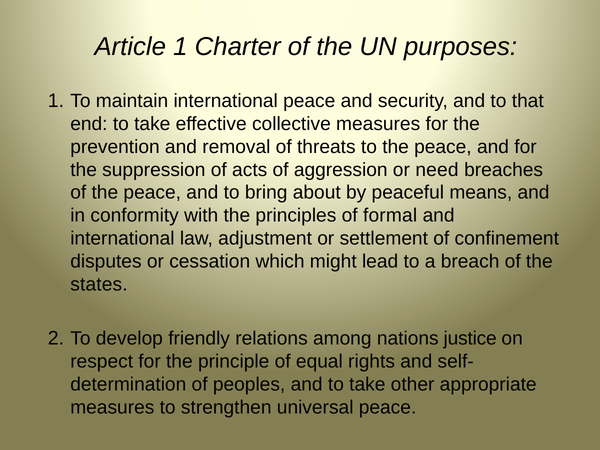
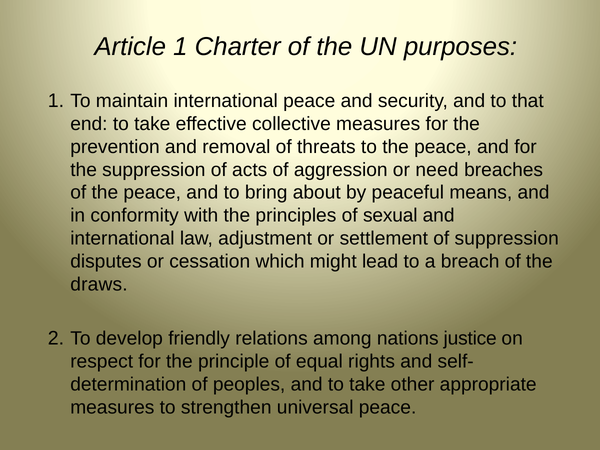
formal: formal -> sexual (390, 216)
of confinement: confinement -> suppression (507, 239)
states: states -> draws (99, 285)
